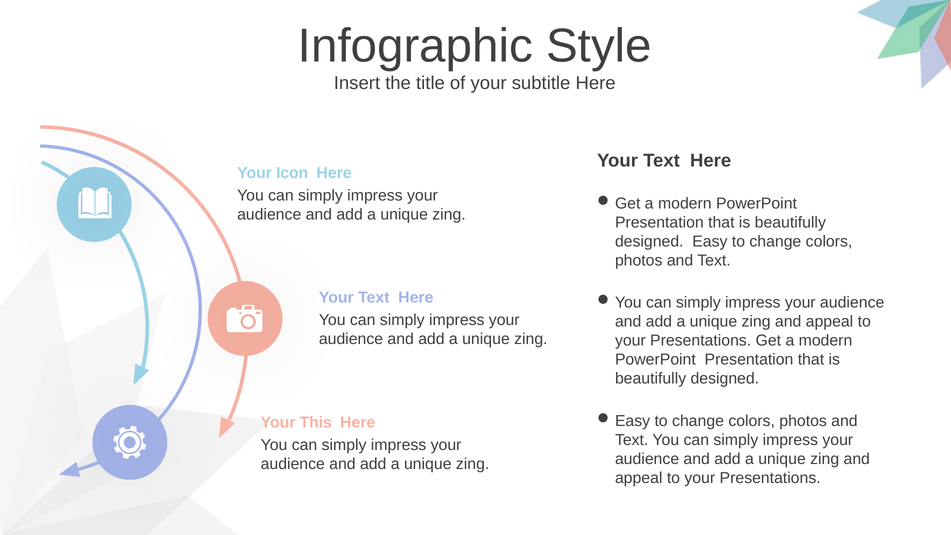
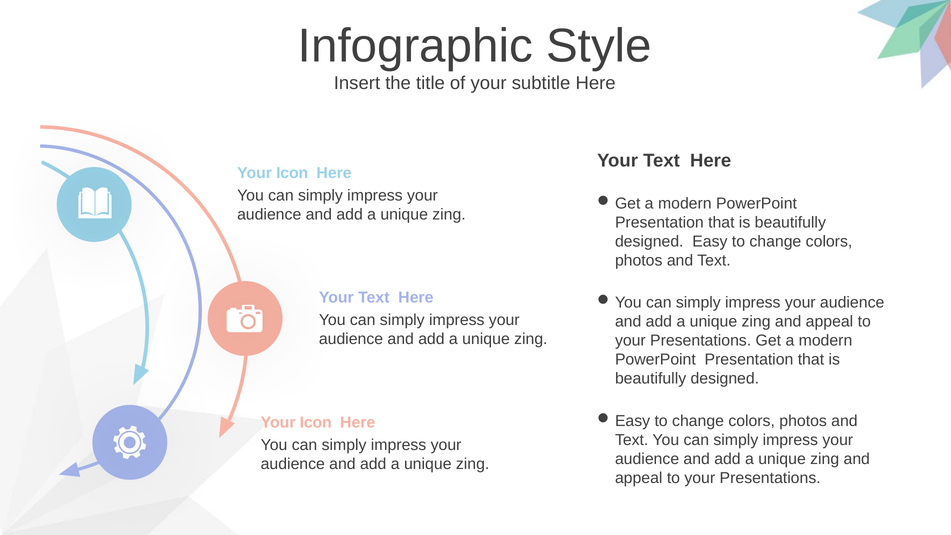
This: This -> Icon (316, 422)
